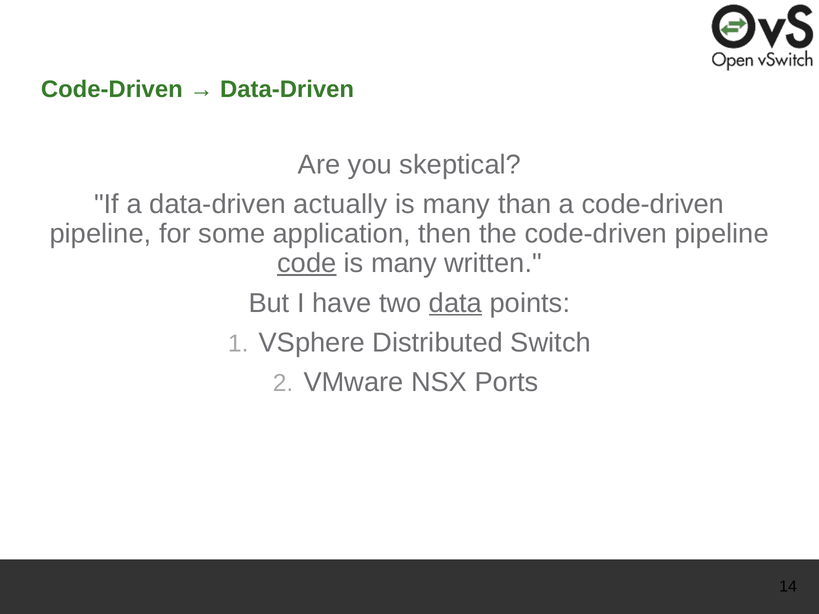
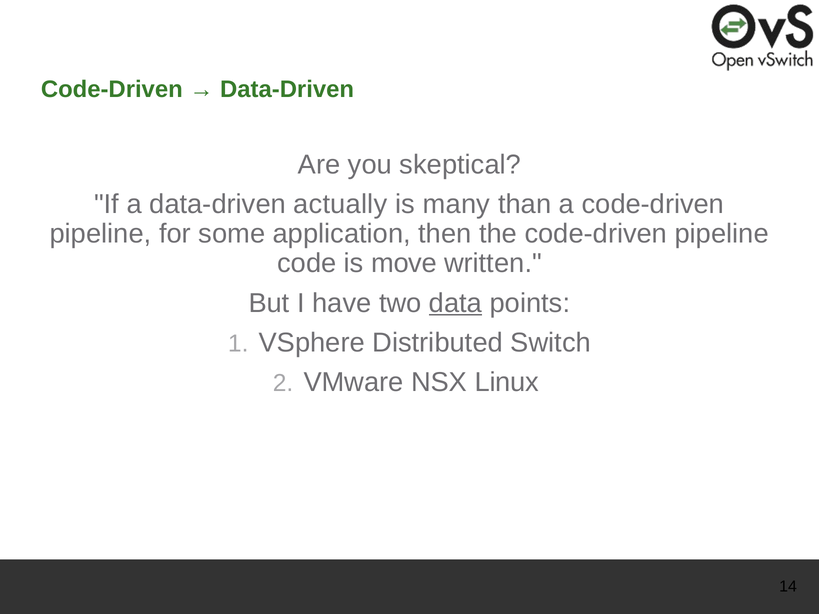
code underline: present -> none (307, 263)
many: many -> move (404, 263)
Ports: Ports -> Linux (507, 383)
